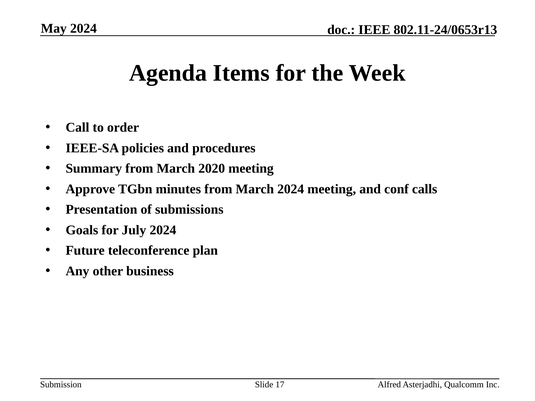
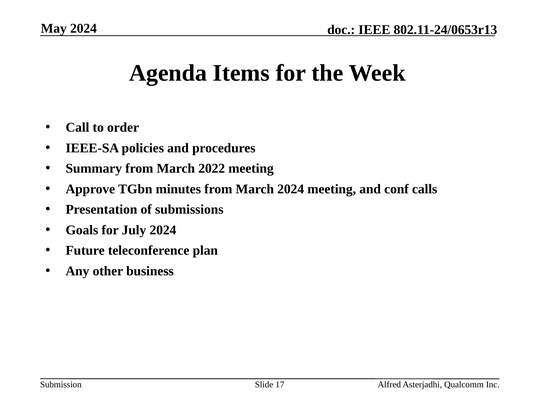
2020: 2020 -> 2022 (212, 169)
